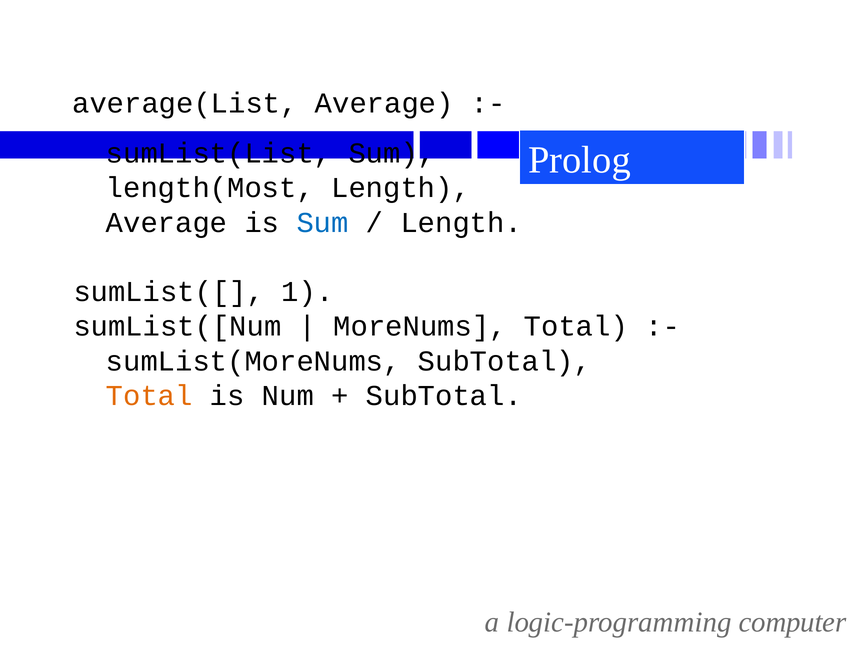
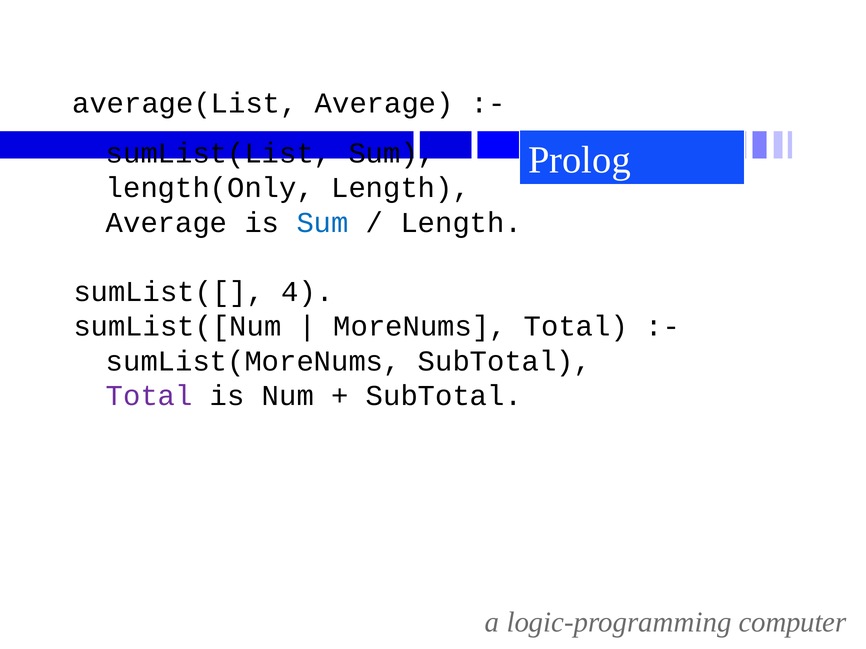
length(Most: length(Most -> length(Only (210, 188)
1: 1 -> 4 (307, 292)
Total colour: orange -> purple (149, 396)
